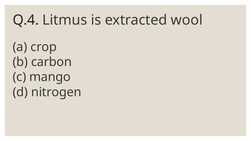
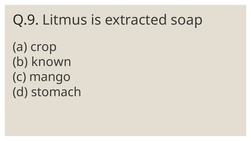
Q.4: Q.4 -> Q.9 (26, 20)
wool: wool -> soap (187, 20)
carbon: carbon -> known (51, 62)
nitrogen: nitrogen -> stomach (56, 92)
